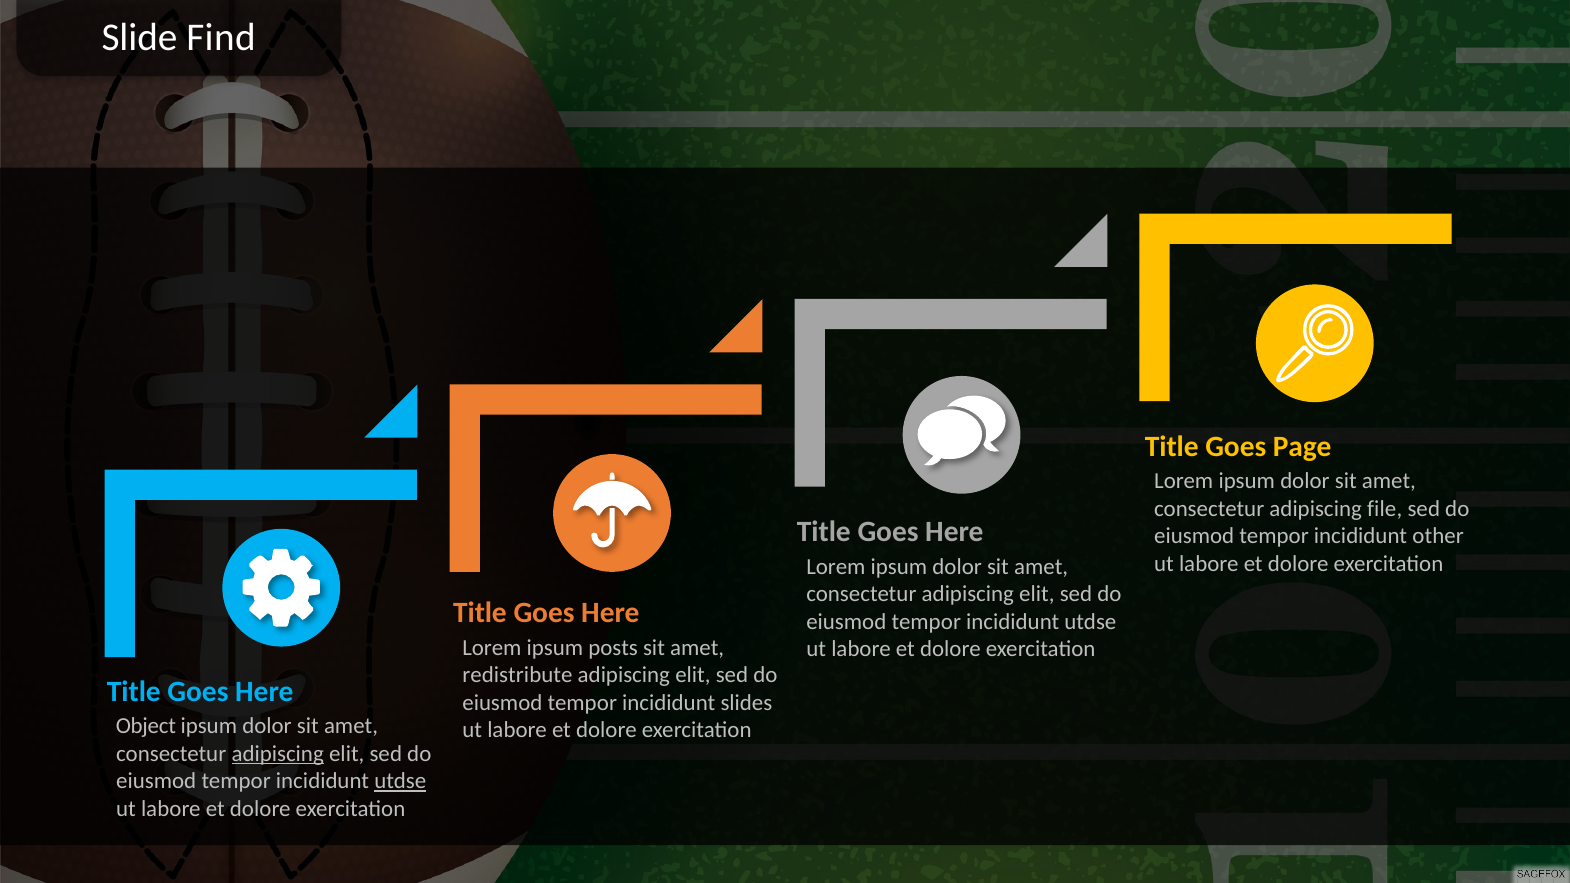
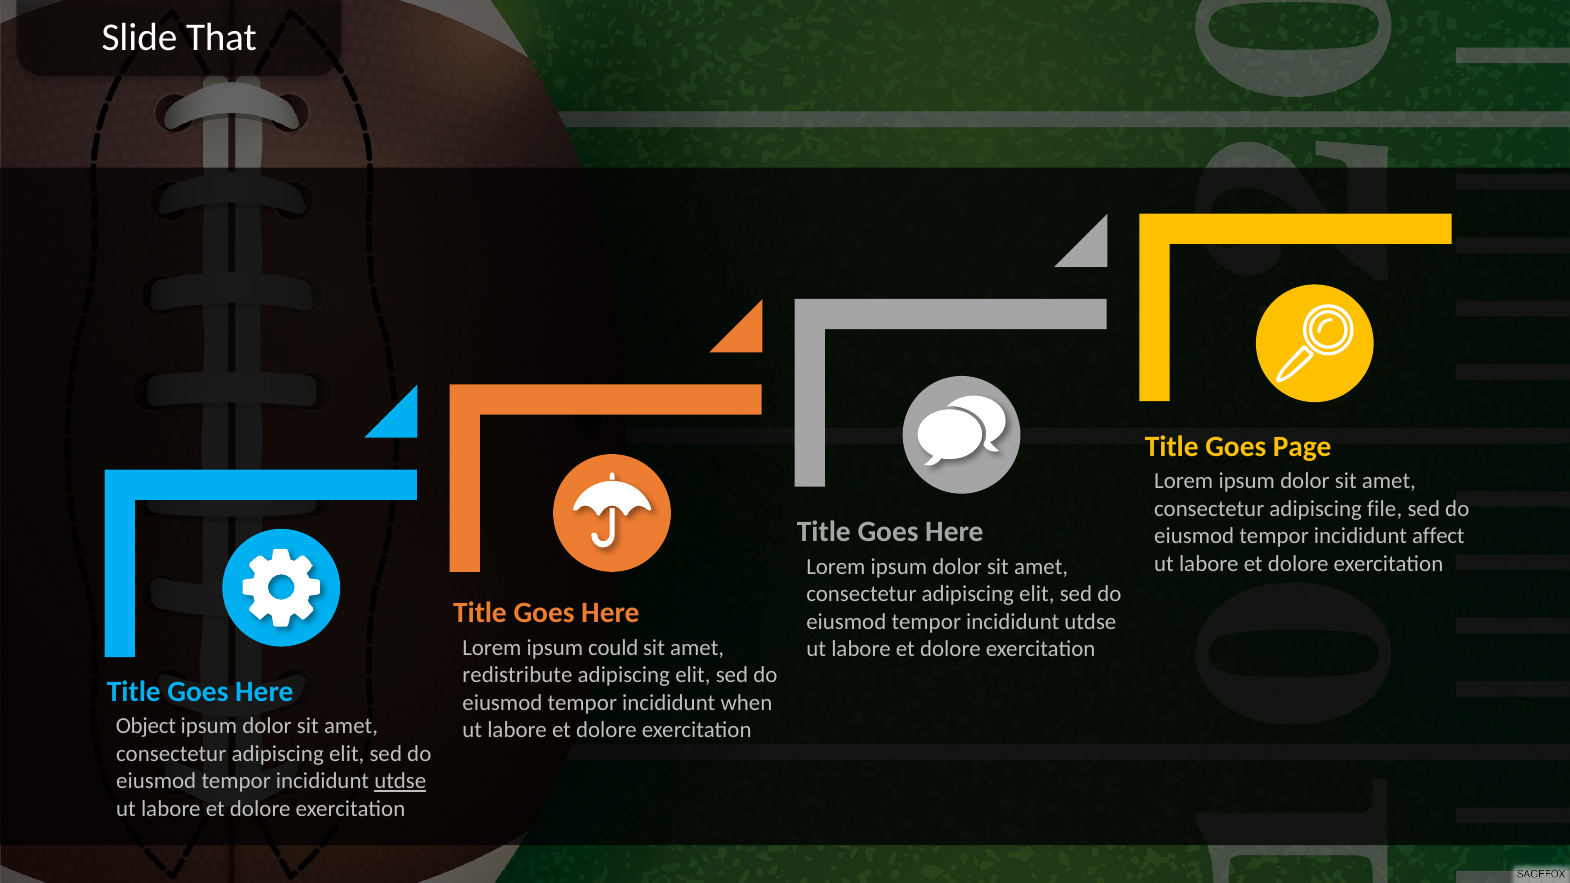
Find: Find -> That (221, 37)
other: other -> affect (1438, 536)
posts: posts -> could (613, 648)
slides: slides -> when (746, 703)
adipiscing underline: present -> none (278, 754)
